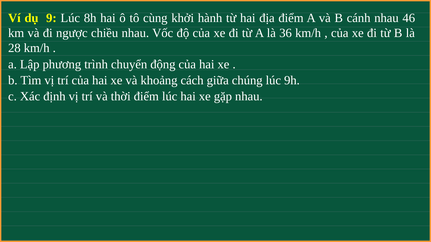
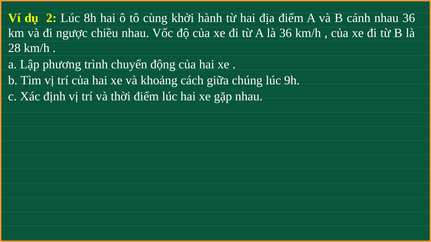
9: 9 -> 2 (51, 18)
nhau 46: 46 -> 36 (409, 18)
